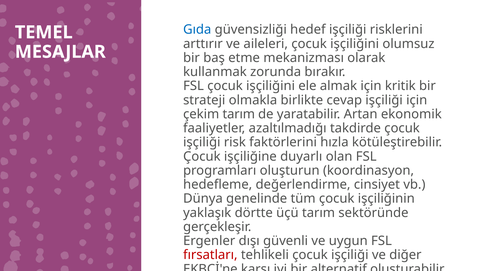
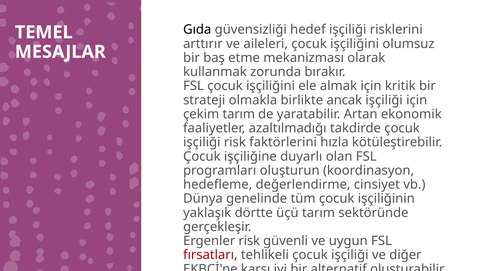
Gıda colour: blue -> black (197, 30)
cevap: cevap -> ancak (344, 100)
Ergenler dışı: dışı -> risk (249, 241)
